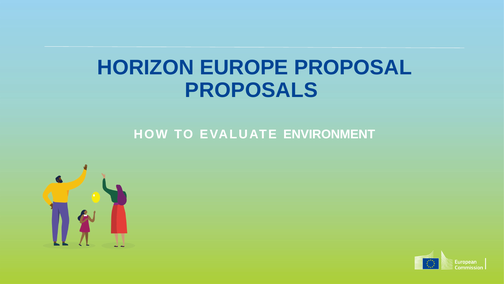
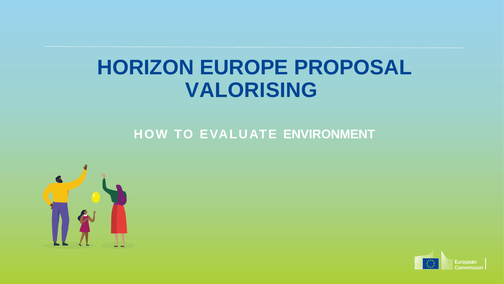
PROPOSALS: PROPOSALS -> VALORISING (251, 90)
